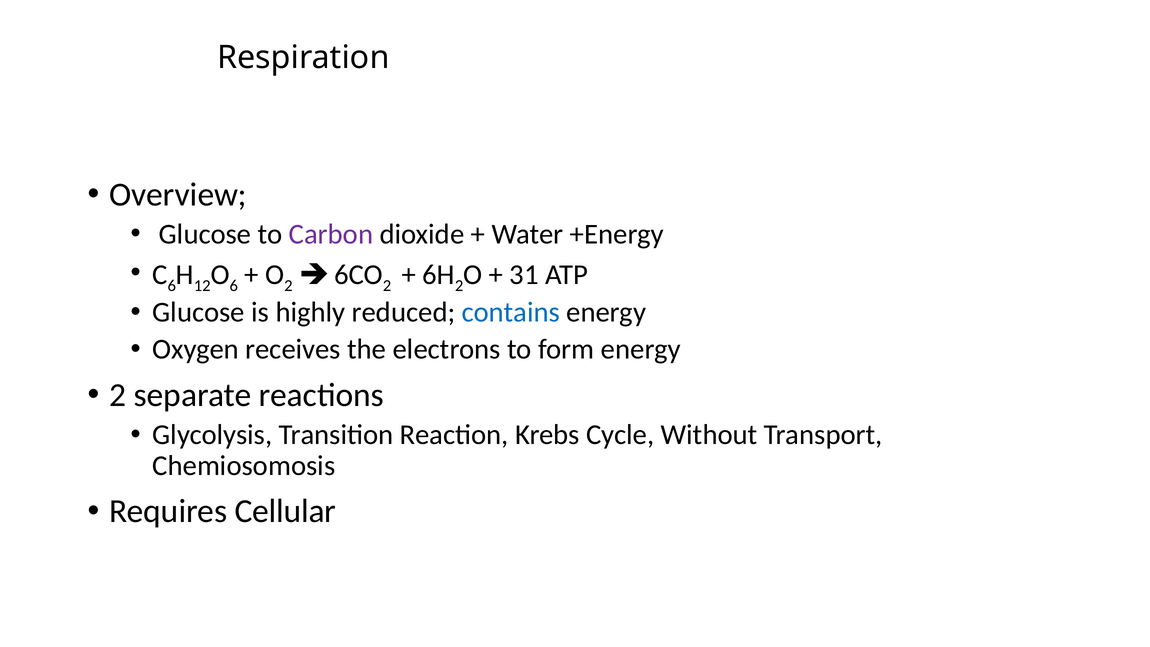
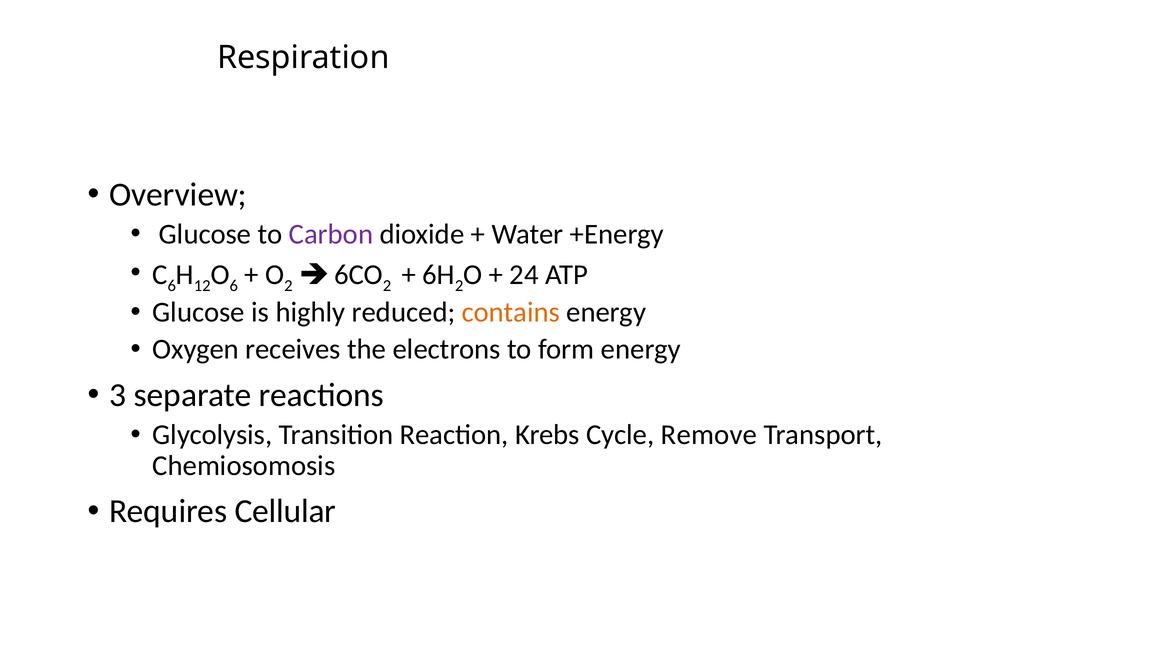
31: 31 -> 24 (524, 274)
contains colour: blue -> orange (511, 312)
2: 2 -> 3 (118, 395)
Without: Without -> Remove (709, 435)
